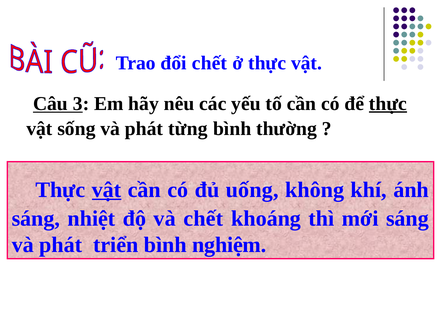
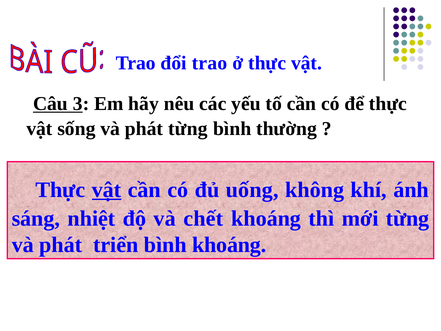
đổi chết: chết -> trao (209, 63)
thực underline: present -> none (388, 103)
mới sáng: sáng -> từng (408, 218)
bình nghiệm: nghiệm -> khoáng (229, 245)
